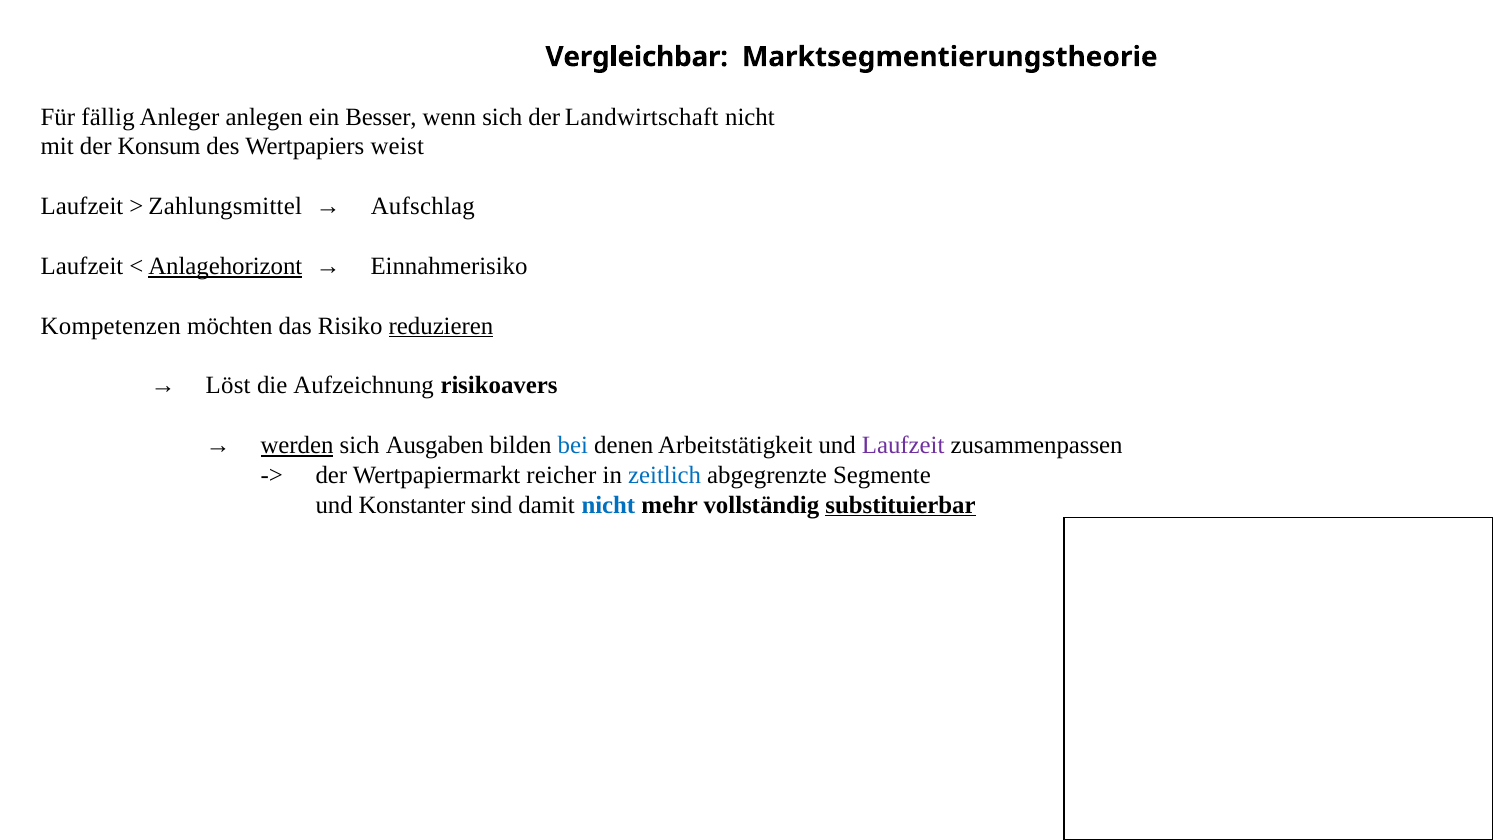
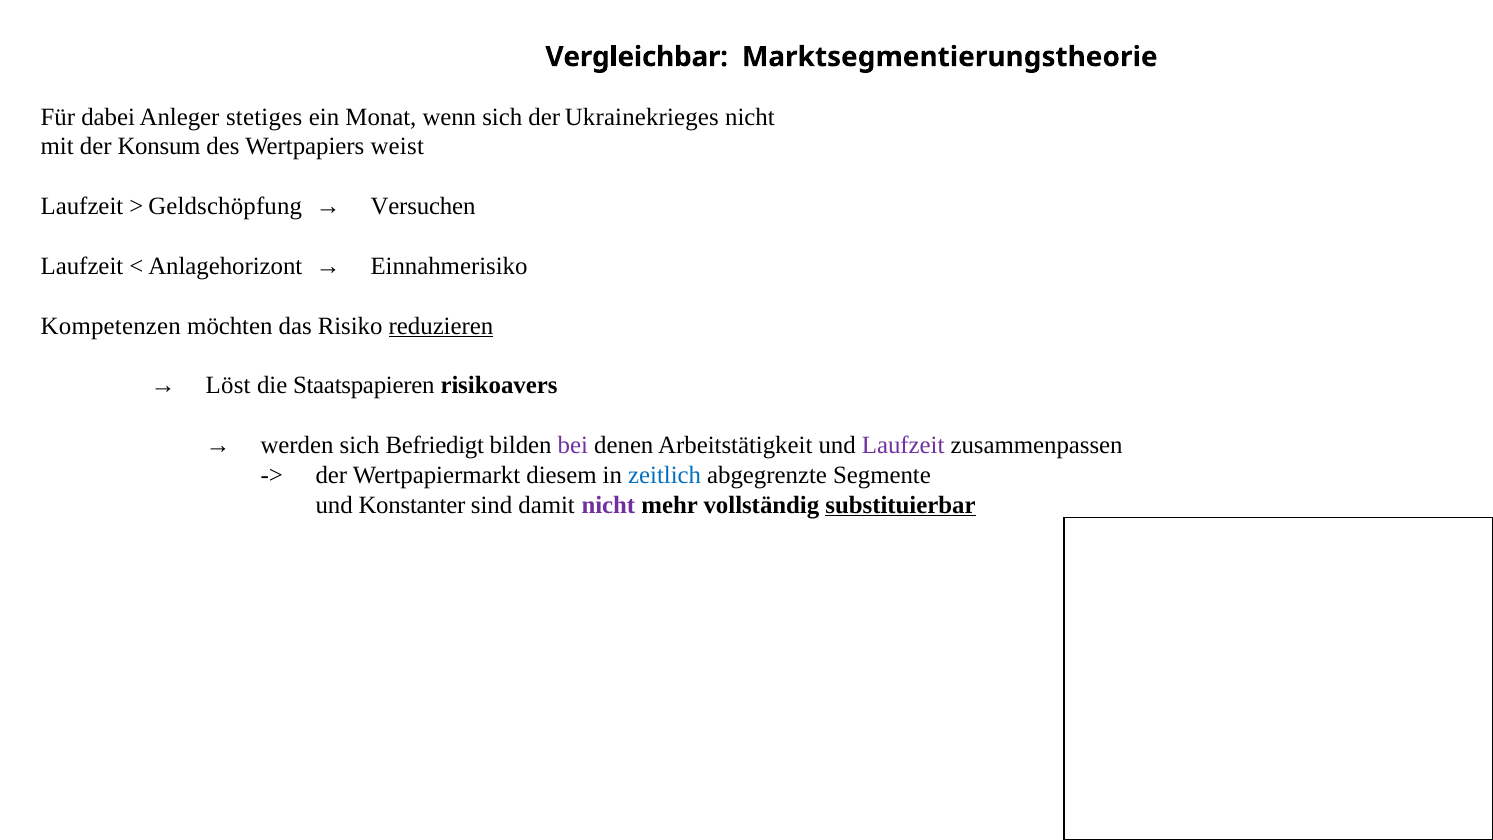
fällig: fällig -> dabei (108, 117)
anlegen: anlegen -> stetiges (264, 117)
Besser: Besser -> Monat (381, 117)
Landwirtschaft: Landwirtschaft -> Ukrainekrieges (642, 117)
Zahlungsmittel: Zahlungsmittel -> Geldschöpfung (225, 206)
Aufschlag: Aufschlag -> Versuchen (423, 206)
Anlagehorizont underline: present -> none (225, 266)
Aufzeichnung: Aufzeichnung -> Staatspapieren (364, 386)
werden underline: present -> none (297, 445)
Ausgaben: Ausgaben -> Befriedigt (435, 445)
bei colour: blue -> purple (573, 445)
reicher: reicher -> diesem (561, 475)
nicht colour: blue -> purple (608, 505)
